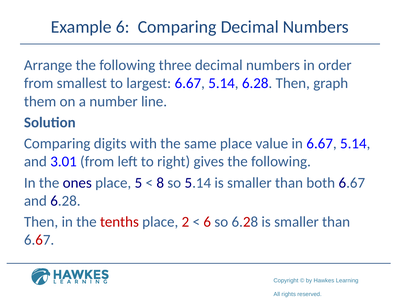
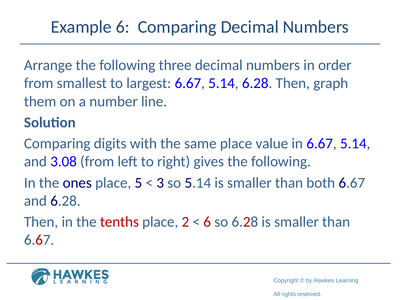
3.01: 3.01 -> 3.08 (64, 162)
8: 8 -> 3 (160, 183)
